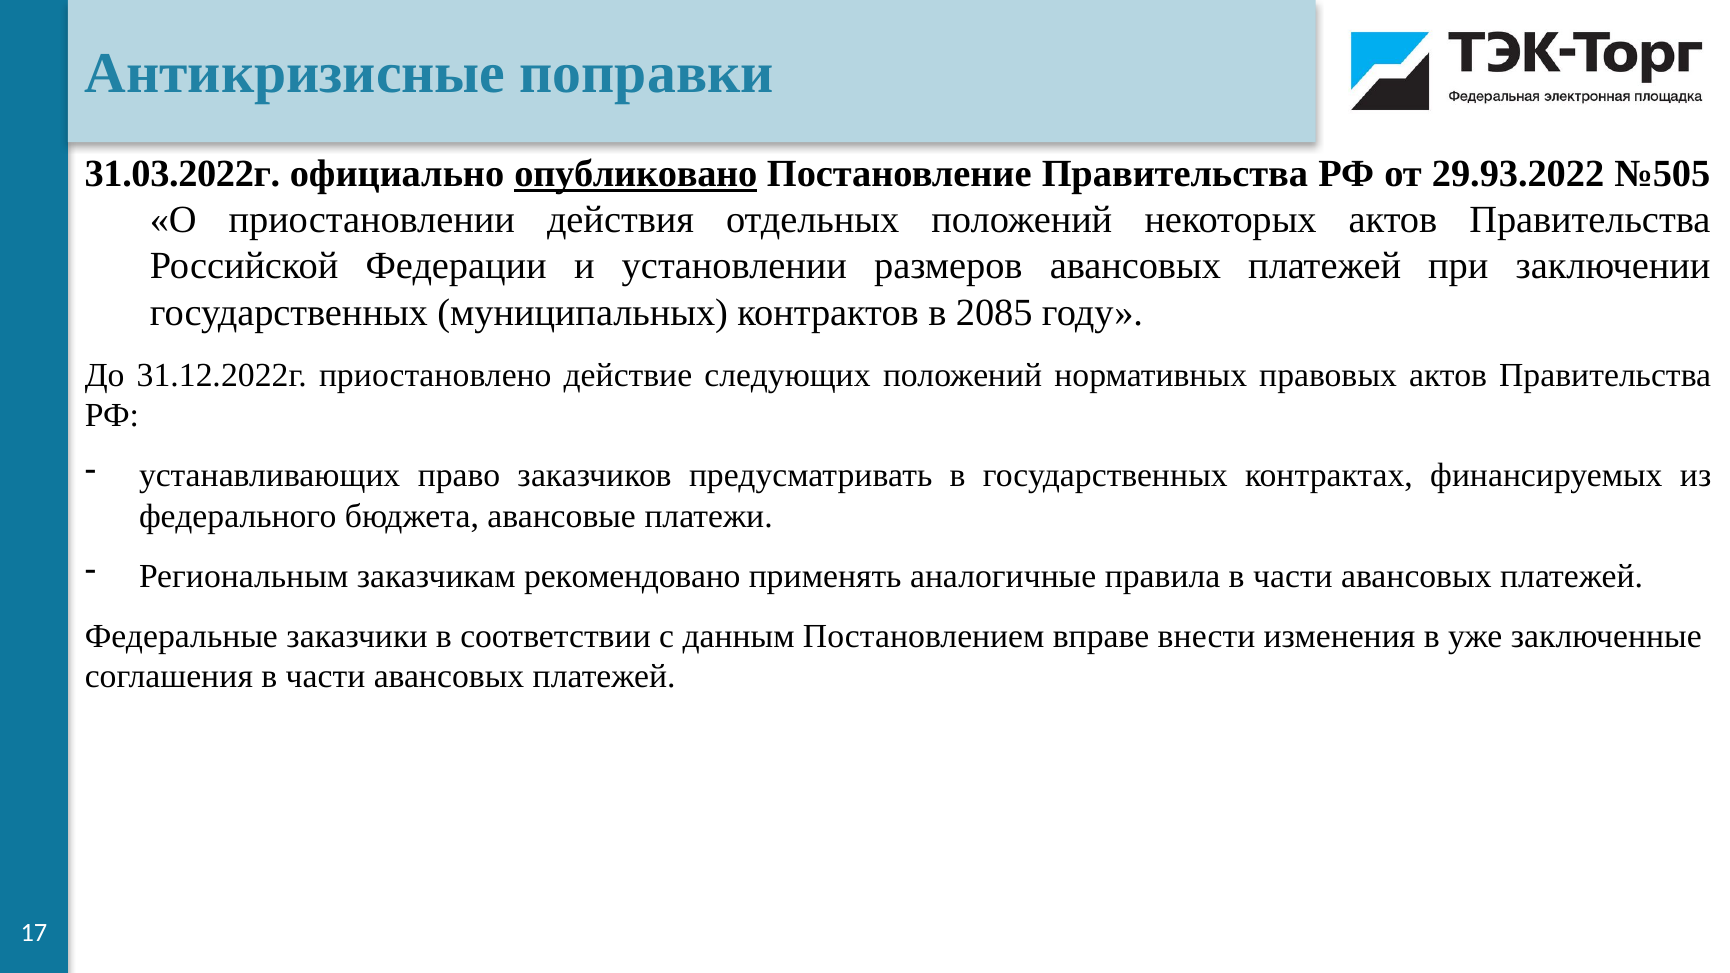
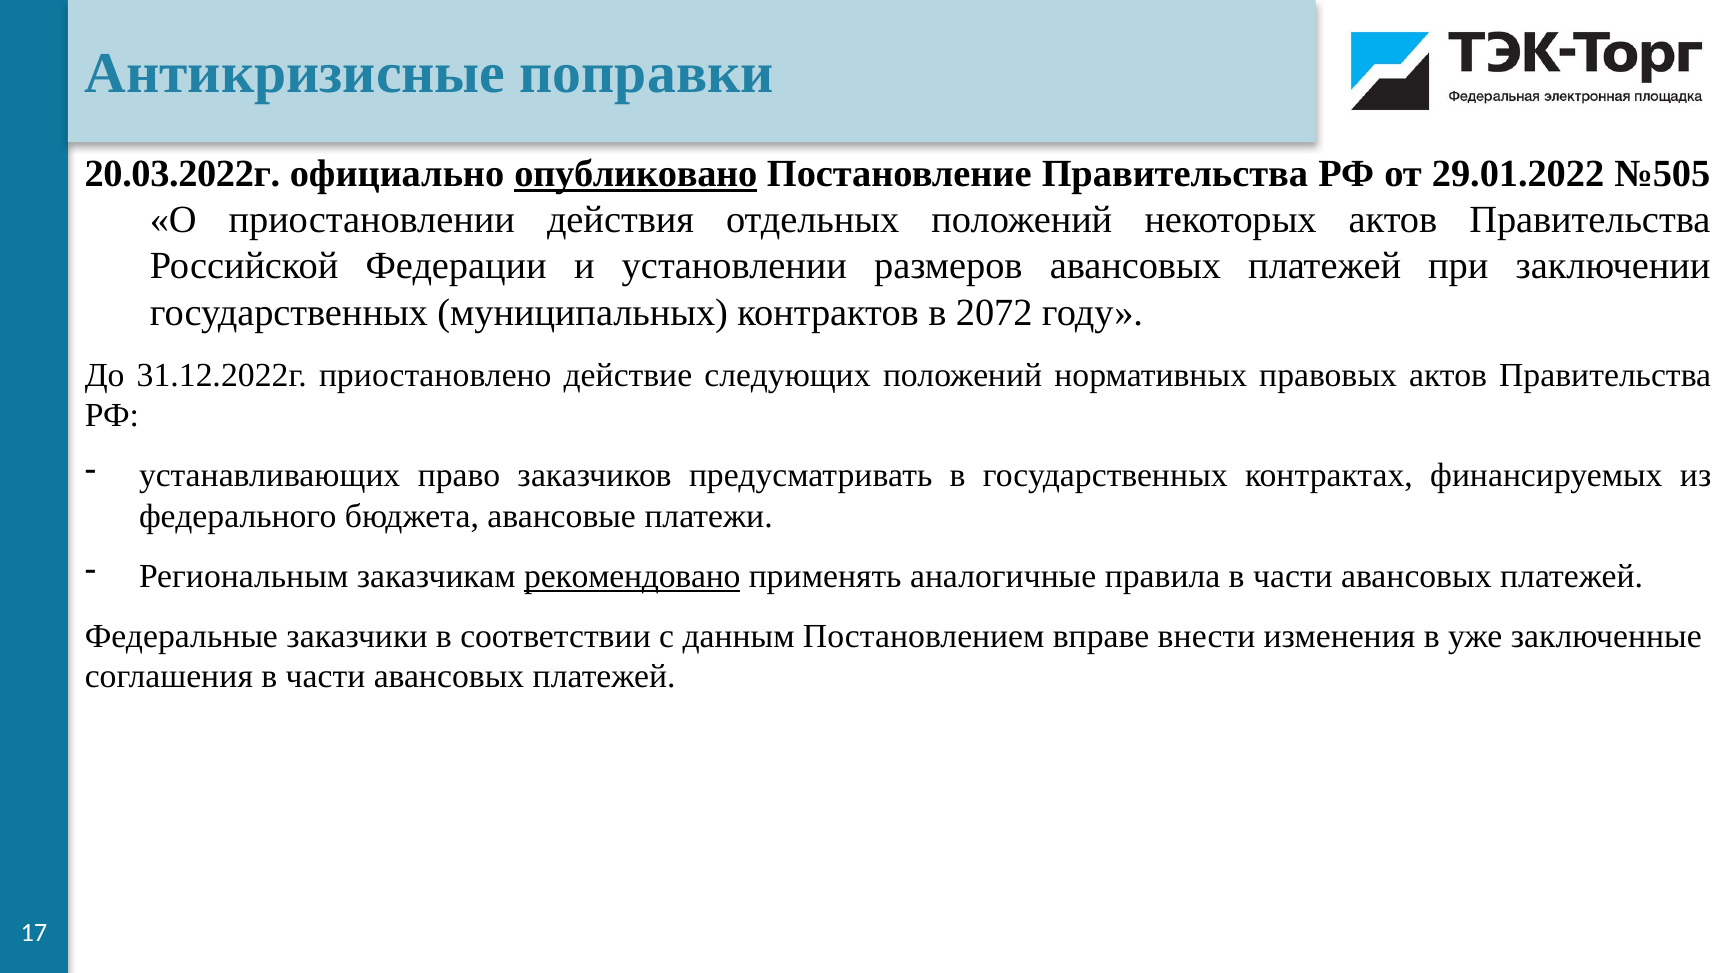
31.03.2022г: 31.03.2022г -> 20.03.2022г (182, 174)
29.93.2022: 29.93.2022 -> 29.01.2022 (1518, 174)
2085: 2085 -> 2072 (994, 312)
рекомендовано underline: none -> present (632, 576)
